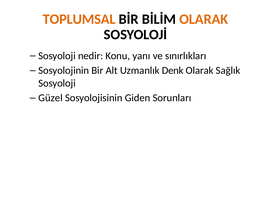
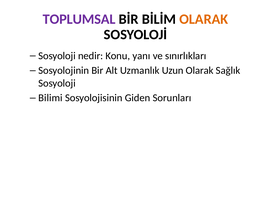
TOPLUMSAL colour: orange -> purple (79, 19)
Denk: Denk -> Uzun (173, 71)
Güzel: Güzel -> Bilimi (50, 98)
